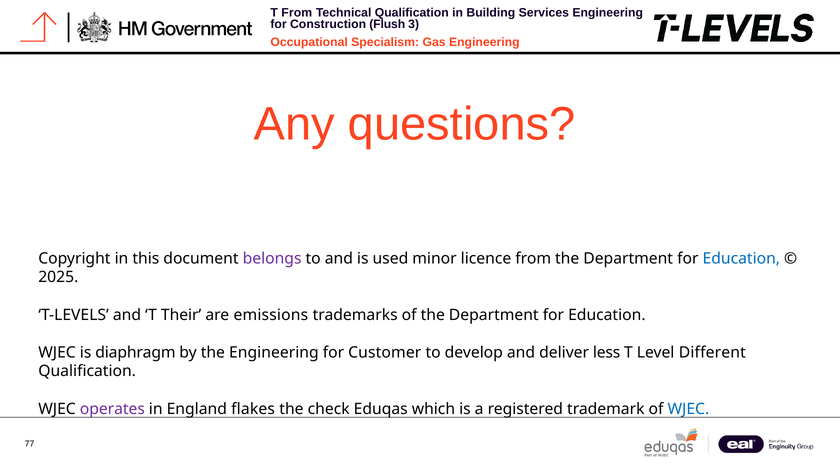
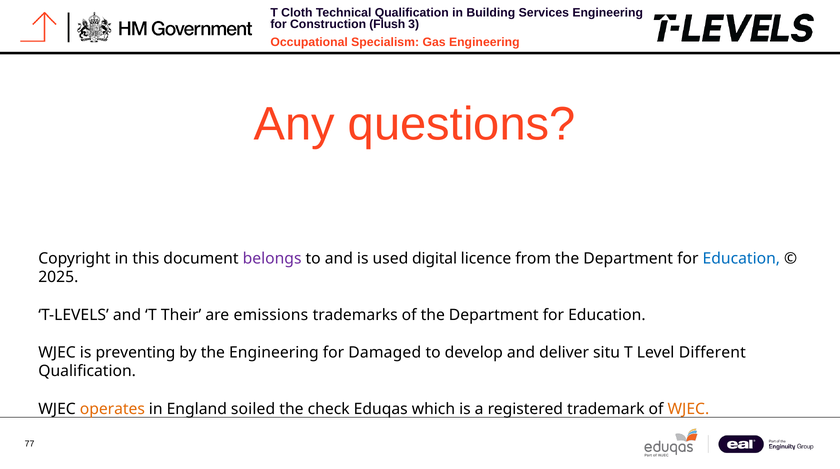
T From: From -> Cloth (297, 13)
minor: minor -> digital (435, 259)
diaphragm: diaphragm -> preventing (135, 353)
Customer: Customer -> Damaged (385, 353)
less: less -> situ (607, 353)
operates colour: purple -> orange (112, 409)
flakes: flakes -> soiled (253, 409)
WJEC colour: blue -> orange (688, 409)
